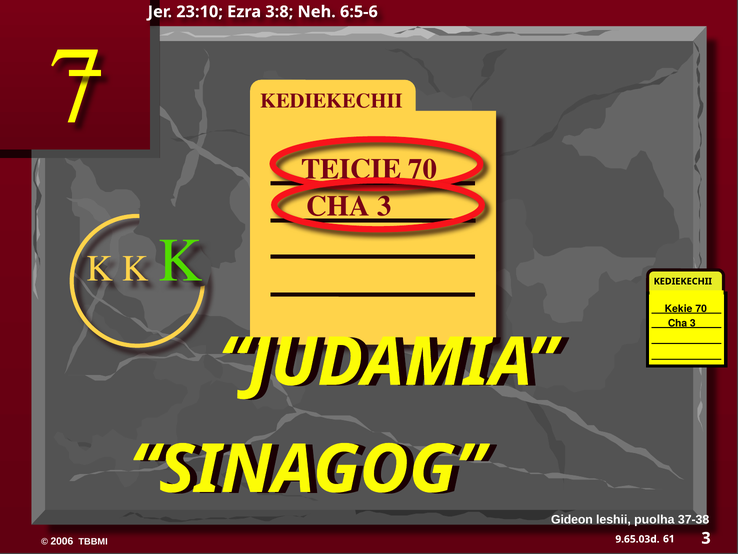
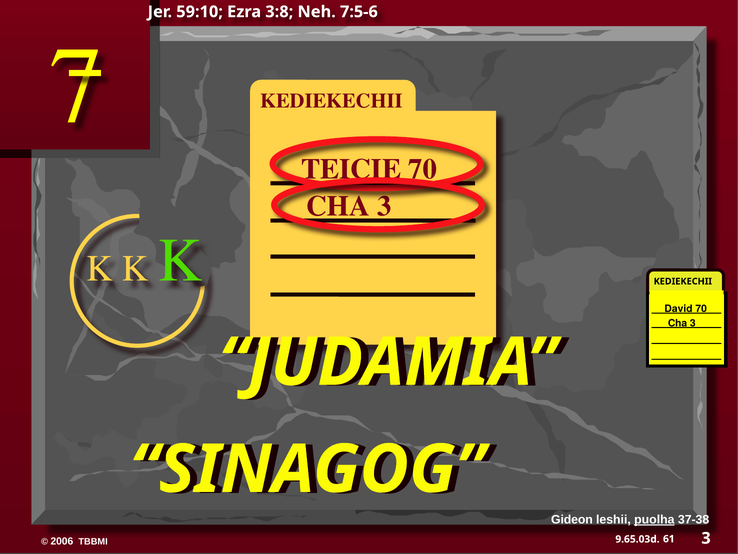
23:10: 23:10 -> 59:10 (200, 12)
6:5-6: 6:5-6 -> 7:5-6 (359, 12)
Kekie: Kekie -> David (679, 309)
puolha underline: none -> present (654, 519)
